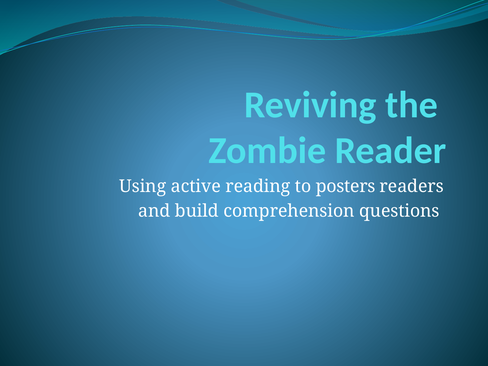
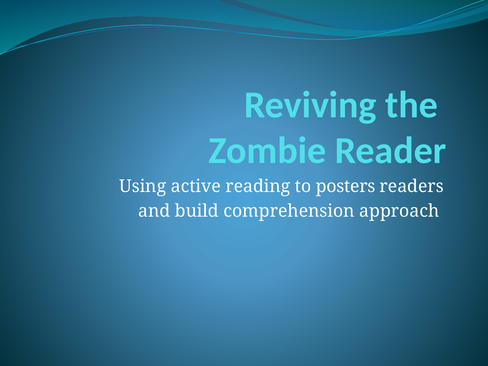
questions: questions -> approach (399, 211)
